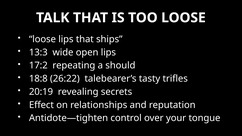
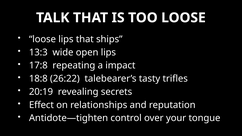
17:2: 17:2 -> 17:8 (38, 66)
should: should -> impact (120, 66)
